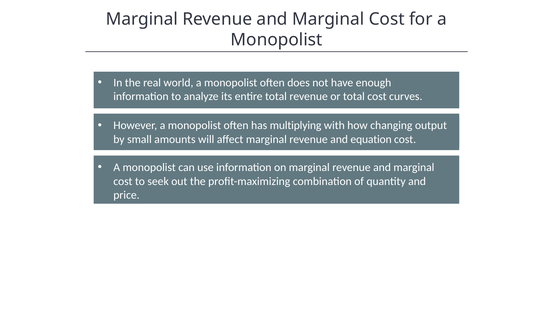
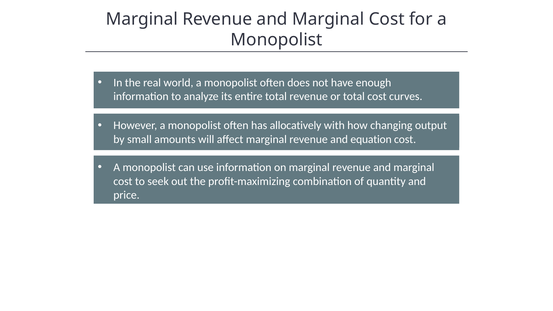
multiplying: multiplying -> allocatively (296, 126)
